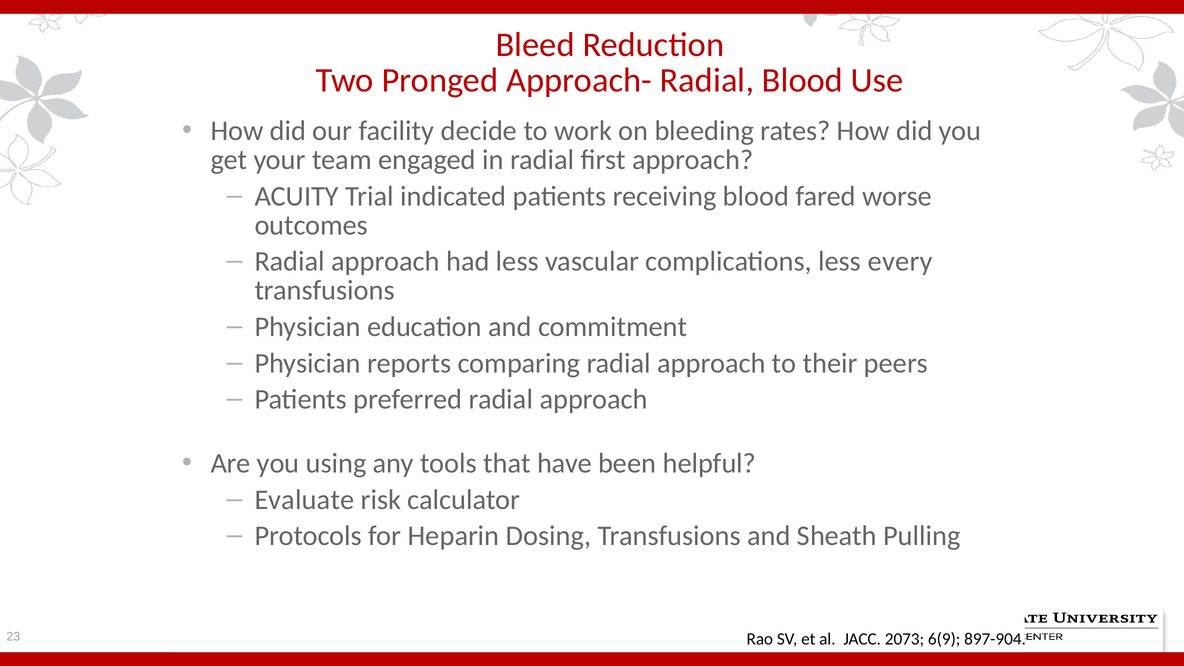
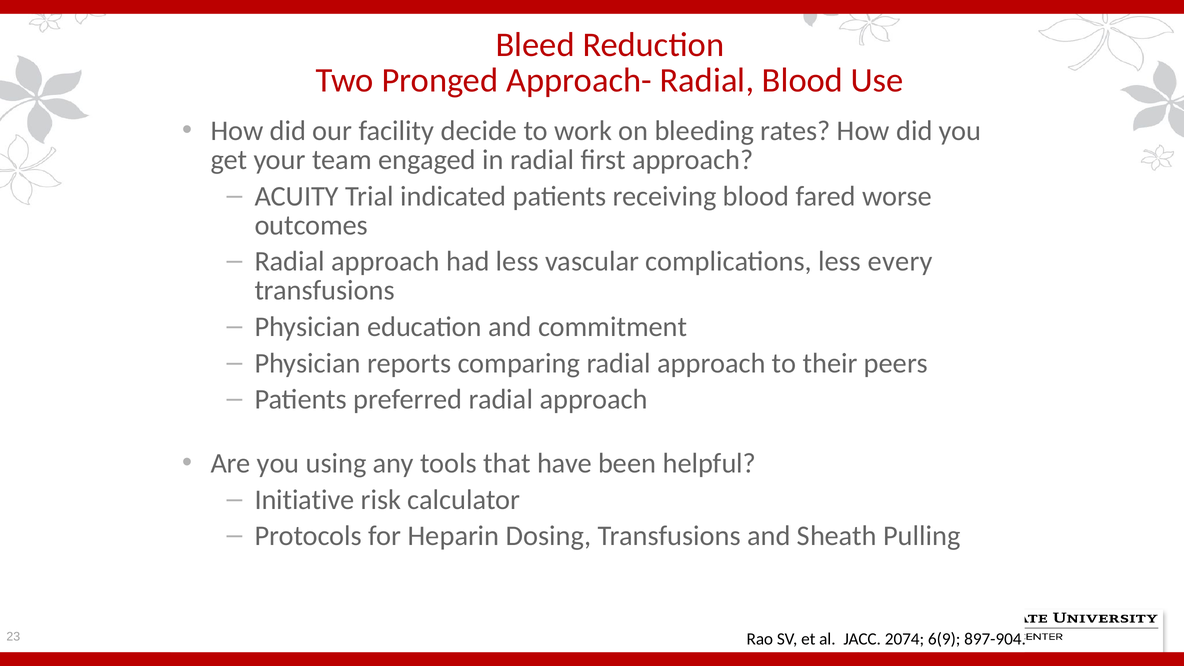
Evaluate: Evaluate -> Initiative (305, 500)
2073: 2073 -> 2074 (904, 639)
